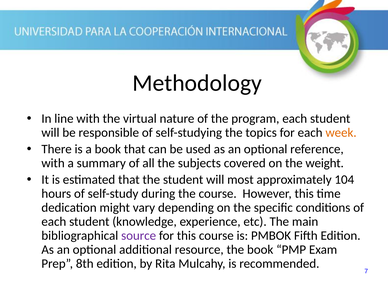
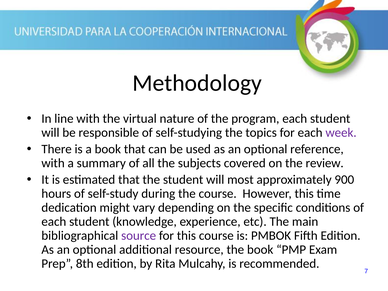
week colour: orange -> purple (341, 133)
weight: weight -> review (325, 163)
104: 104 -> 900 (344, 180)
